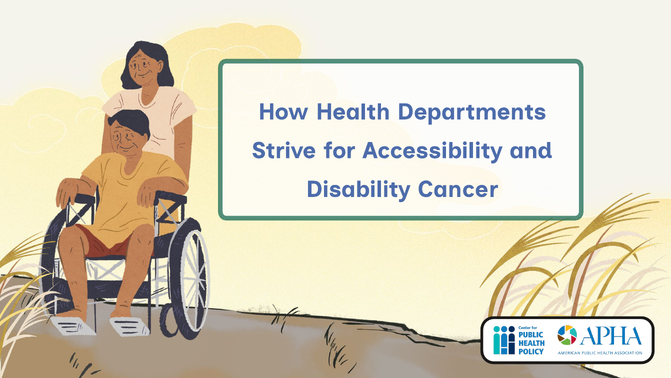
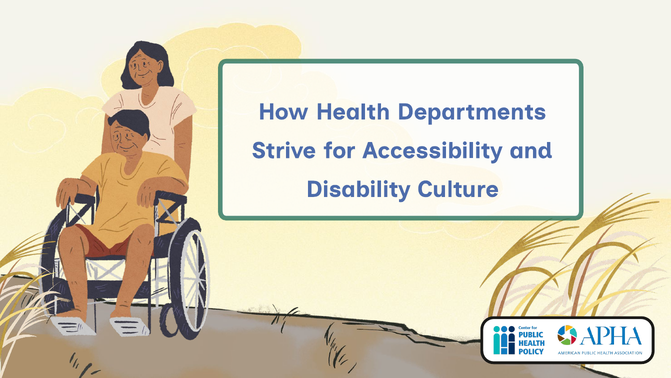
Cancer: Cancer -> Culture (458, 189)
